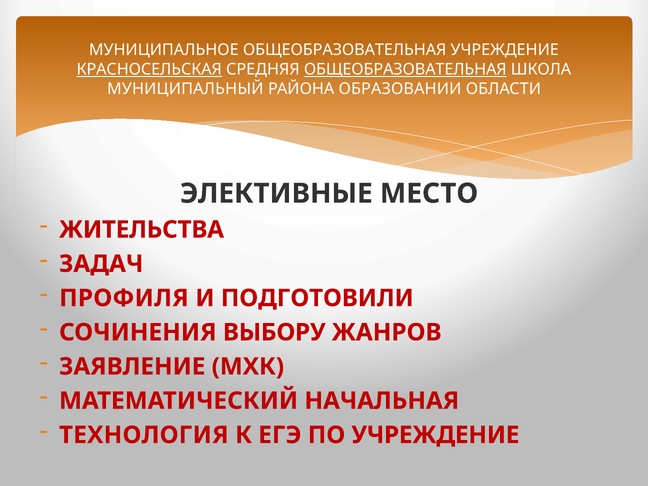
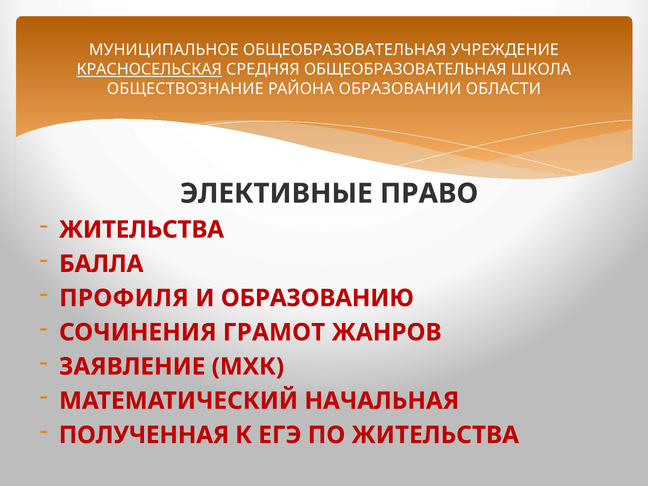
ОБЩЕОБРАЗОВАТЕЛЬНАЯ underline: present -> none (405, 69)
МУНИЦИПАЛЬНЫЙ: МУНИЦИПАЛЬНЫЙ -> ОБЩЕСТВОЗНАНИЕ (185, 89)
МЕСТО: МЕСТО -> ПРАВО (429, 194)
ЗАДАЧ: ЗАДАЧ -> БАЛЛА (101, 264)
ПОДГОТОВИЛИ: ПОДГОТОВИЛИ -> ОБРАЗОВАНИЮ (317, 298)
ВЫБОРУ: ВЫБОРУ -> ГРАМОТ (274, 332)
ТЕХНОЛОГИЯ: ТЕХНОЛОГИЯ -> ПОЛУЧЕННАЯ (144, 435)
ПО УЧРЕЖДЕНИЕ: УЧРЕЖДЕНИЕ -> ЖИТЕЛЬСТВА (435, 435)
